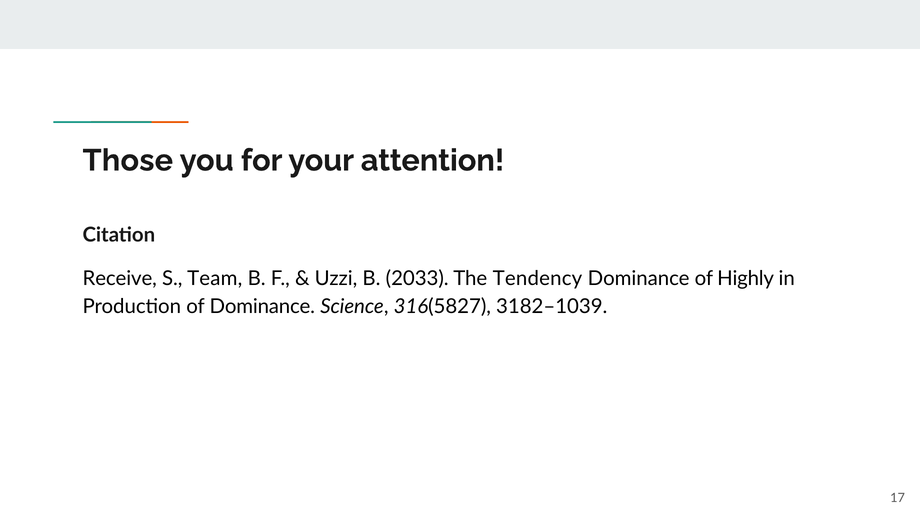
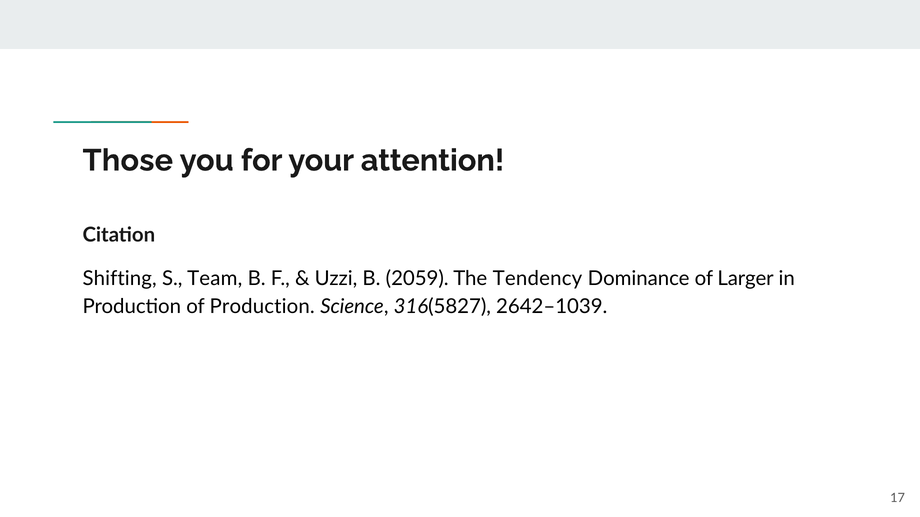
Receive: Receive -> Shifting (120, 279)
2033: 2033 -> 2059 (417, 279)
Highly: Highly -> Larger (746, 279)
of Dominance: Dominance -> Production (262, 307)
3182–1039: 3182–1039 -> 2642–1039 (552, 307)
